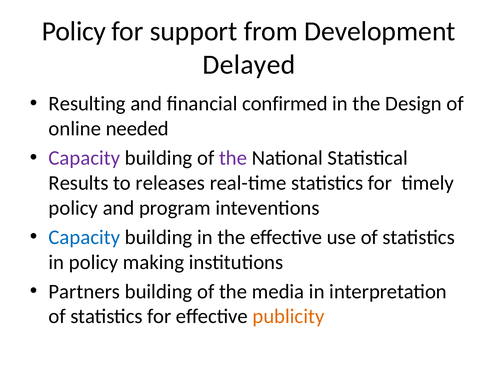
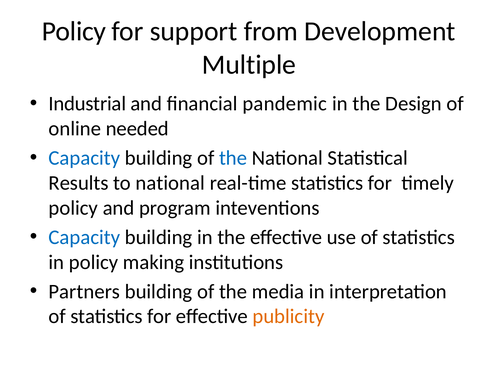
Delayed: Delayed -> Multiple (249, 65)
Resulting: Resulting -> Industrial (87, 104)
confirmed: confirmed -> pandemic (285, 104)
Capacity colour: purple -> blue (84, 158)
the colour: purple -> blue (233, 158)
to releases: releases -> national (170, 183)
